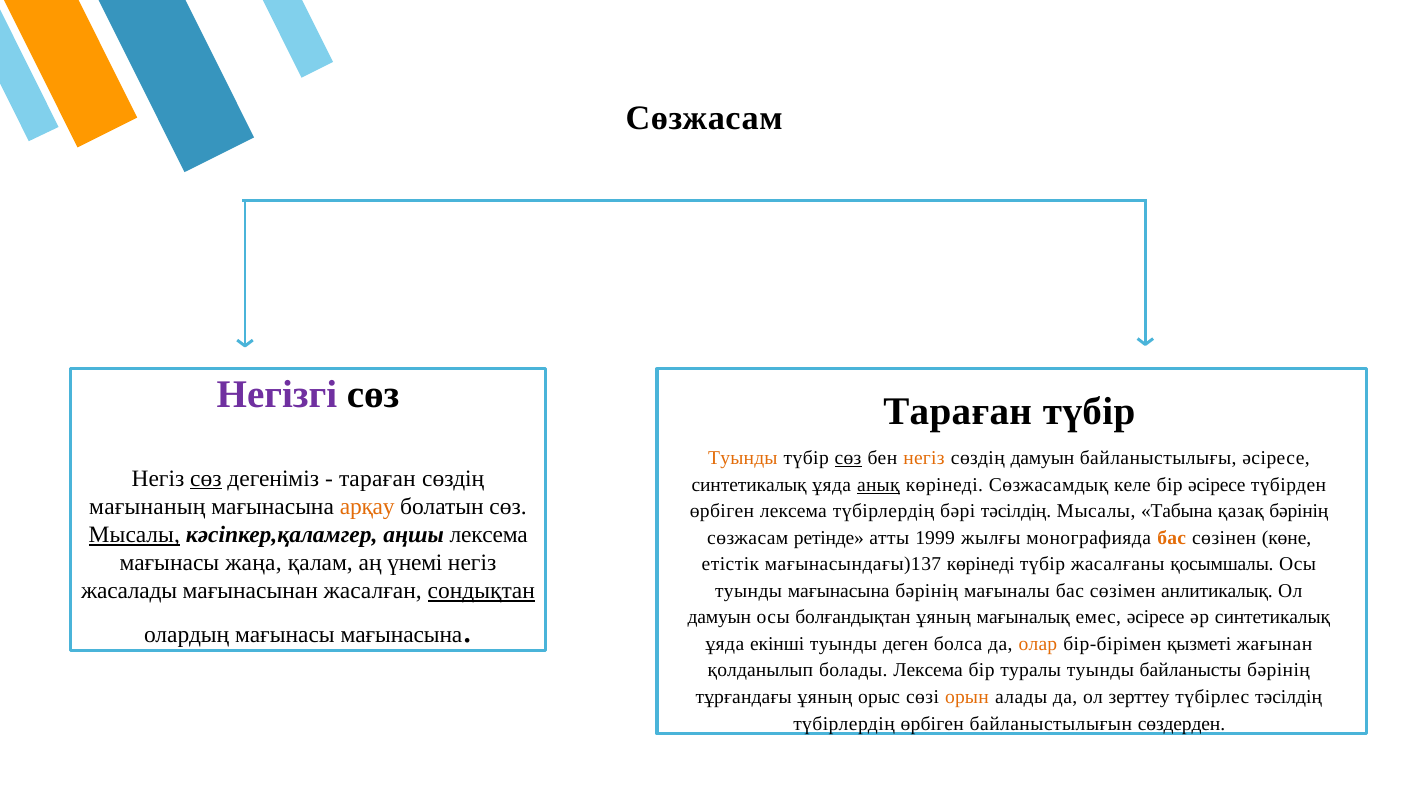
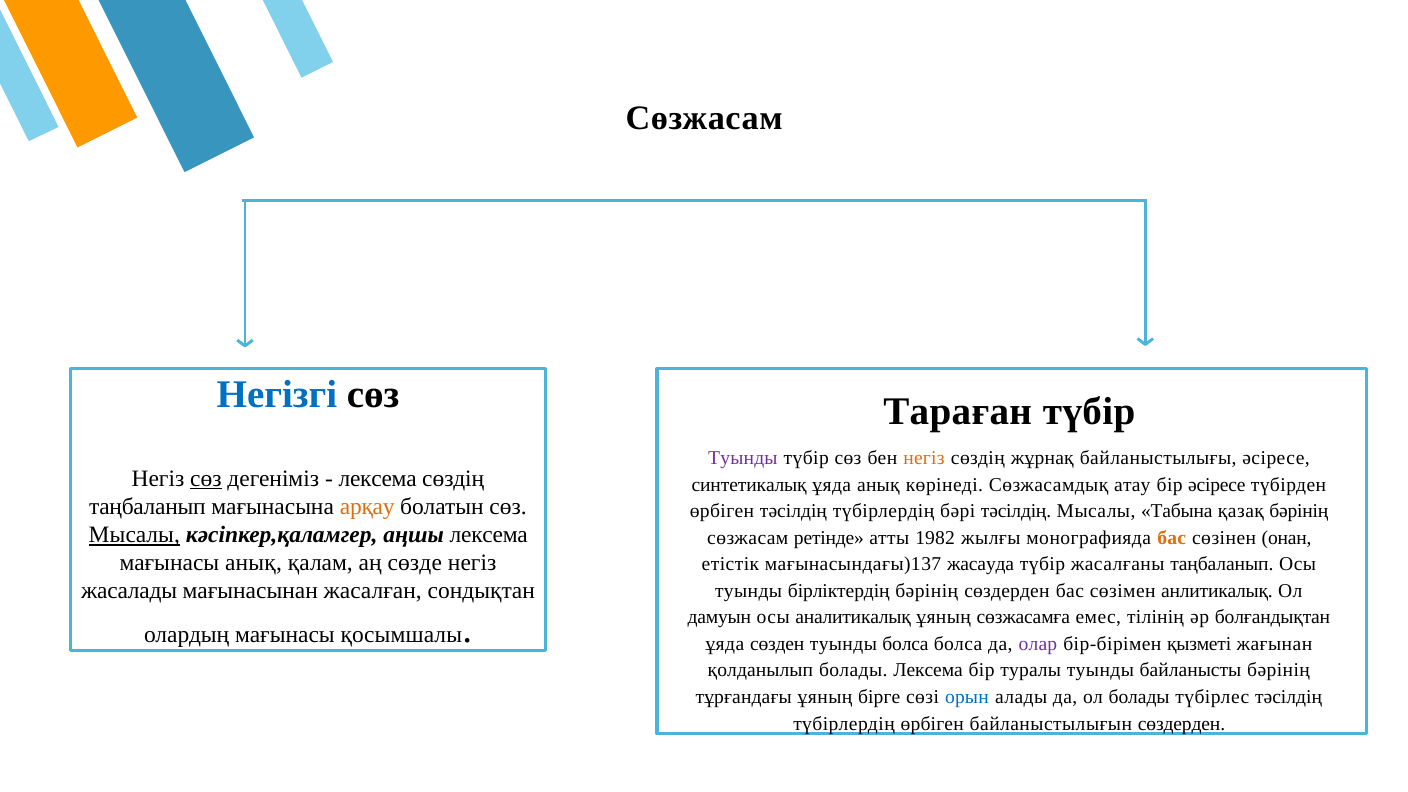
Негізгі colour: purple -> blue (277, 395)
Туынды colour: orange -> purple (743, 458)
сөз underline: present -> none (848, 458)
сөздің дамуын: дамуын -> жұрнақ (1042, 458)
тараған: тараған -> лексема (378, 478)
анық underline: present -> none (878, 485)
келе: келе -> атау (1132, 485)
мағынаның: мағынаның -> таңбаланып (148, 507)
өрбіген лексема: лексема -> тәсілдің (793, 511)
1999: 1999 -> 1982 (935, 538)
көне: көне -> онан (1287, 538)
мағынасы жаңа: жаңа -> анық (253, 563)
үнемі: үнемі -> сөзде (415, 563)
мағынасындағы)137 көрінеді: көрінеді -> жасауда (981, 564)
жасалғаны қосымшалы: қосымшалы -> таңбаланып (1222, 564)
сондықтан underline: present -> none (481, 591)
туынды мағынасына: мағынасына -> бірліктердің (839, 591)
бәрінің мағыналы: мағыналы -> сөздерден (1007, 591)
болғандықтан: болғандықтан -> аналитикалық (853, 617)
мағыналық: мағыналық -> сөзжасамға (1023, 617)
емес әсіресе: әсіресе -> тілінің (1156, 617)
әр синтетикалық: синтетикалық -> болғандықтан (1273, 617)
мағынасы мағынасына: мағынасына -> қосымшалы (401, 635)
екінші: екінші -> сөзден (777, 644)
туынды деген: деген -> болса (906, 644)
олар colour: orange -> purple (1038, 644)
орыс: орыс -> бірге (879, 697)
орын colour: orange -> blue (967, 697)
ол зерттеу: зерттеу -> болады (1139, 697)
